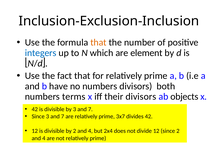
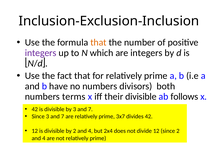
integers colour: blue -> purple (41, 53)
are element: element -> integers (146, 53)
their divisors: divisors -> divisible (141, 97)
objects: objects -> follows (184, 97)
